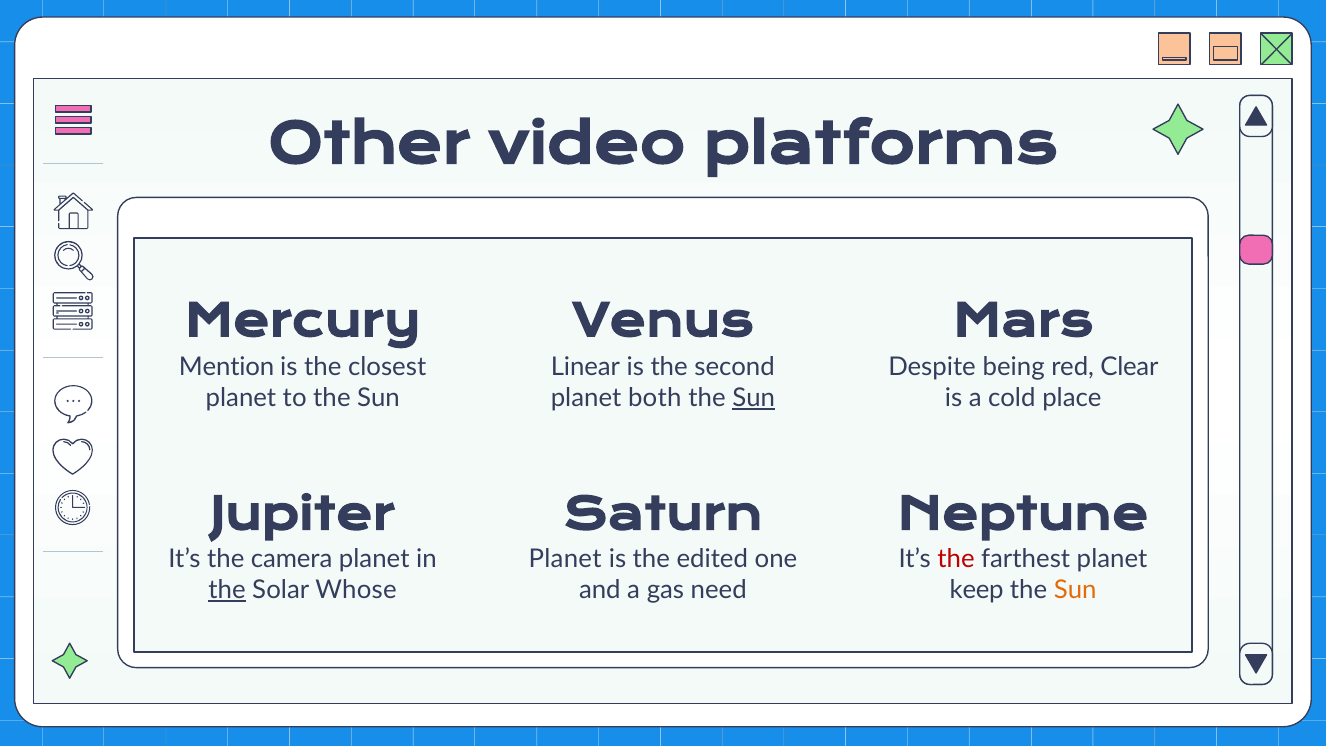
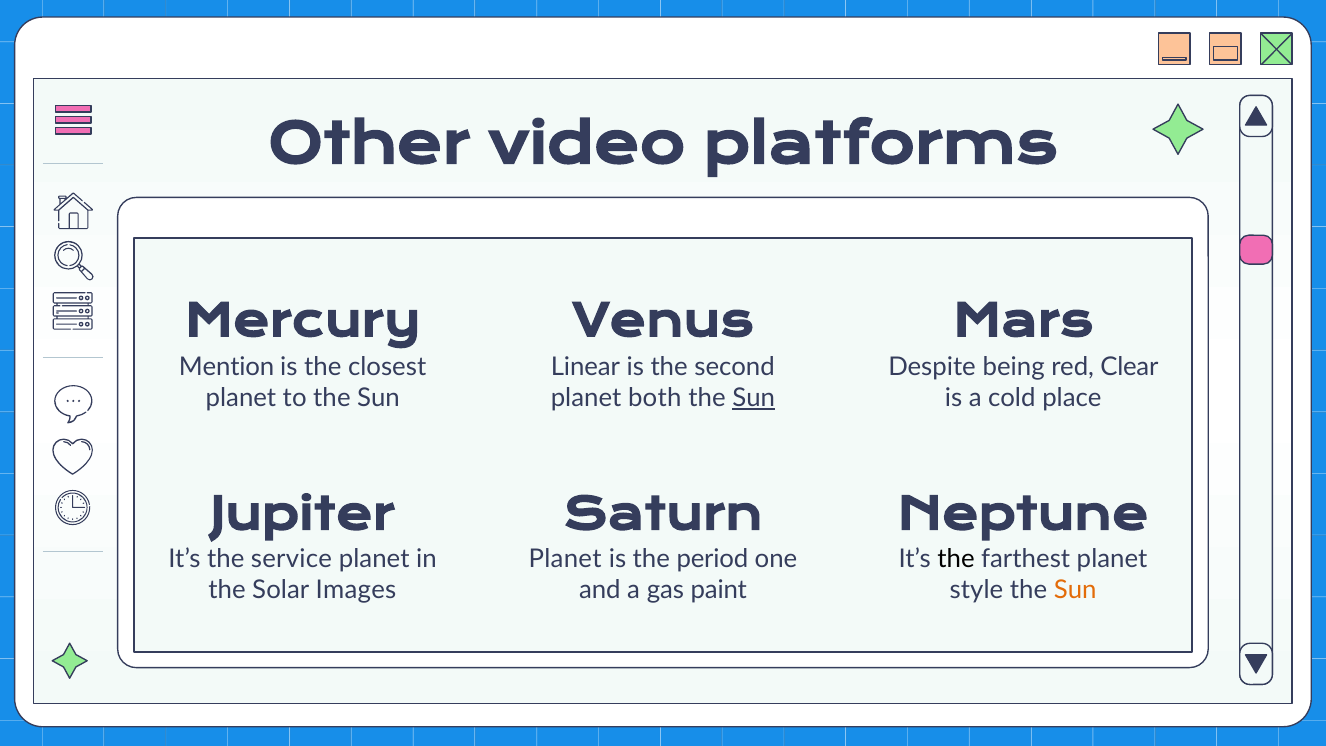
camera: camera -> service (291, 559)
edited: edited -> period (712, 559)
the colour: red -> black (956, 559)
the underline: present -> none (227, 590)
Whose: Whose -> Images (356, 590)
need: need -> paint (719, 590)
keep: keep -> style (977, 590)
